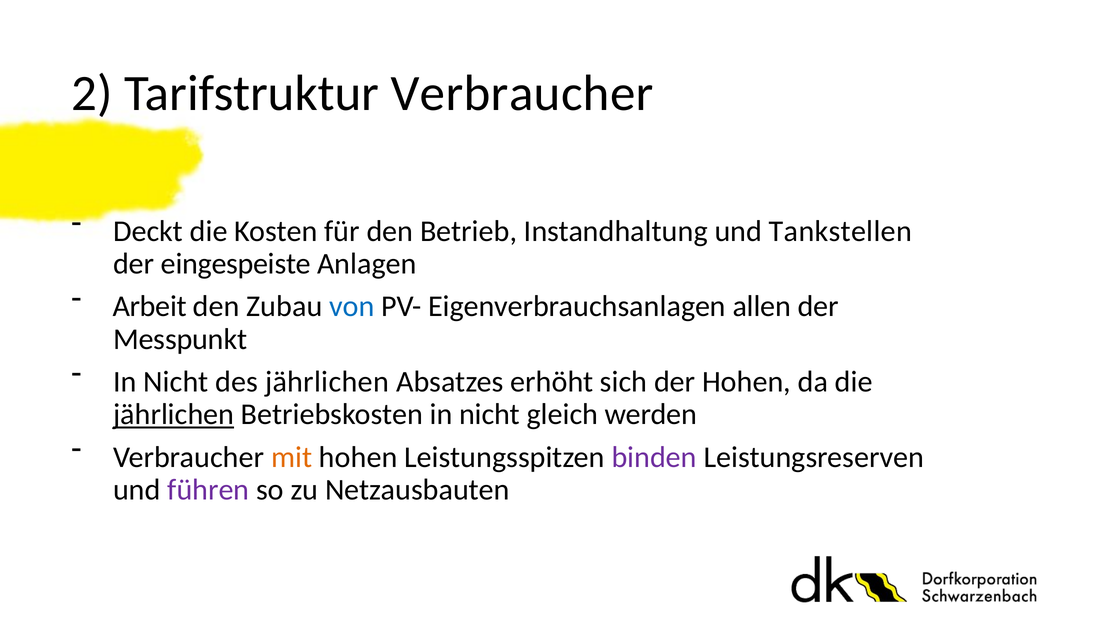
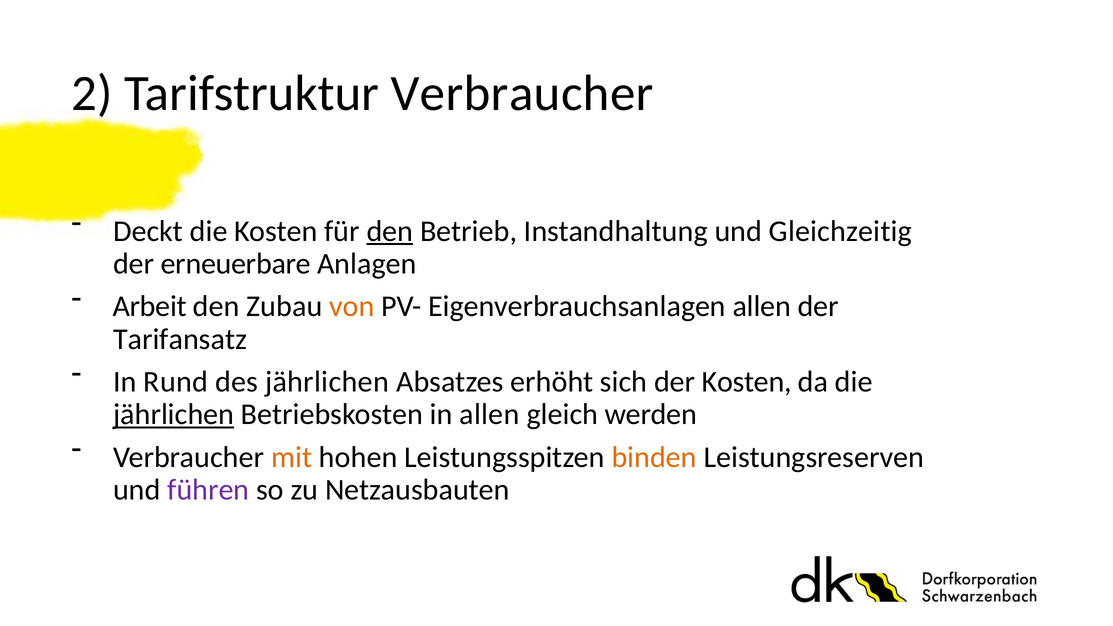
den underline: none -> present (390, 231)
Tankstellen: Tankstellen -> Gleichzeitig (840, 231)
eingespeiste: eingespeiste -> erneuerbare (236, 264)
von colour: blue -> orange (352, 307)
Messpunkt: Messpunkt -> Tarifansatz (180, 339)
Nicht: Nicht -> Rund (176, 382)
der Hohen: Hohen -> Kosten (747, 382)
Betriebskosten in nicht: nicht -> allen (489, 415)
binden colour: purple -> orange (654, 458)
